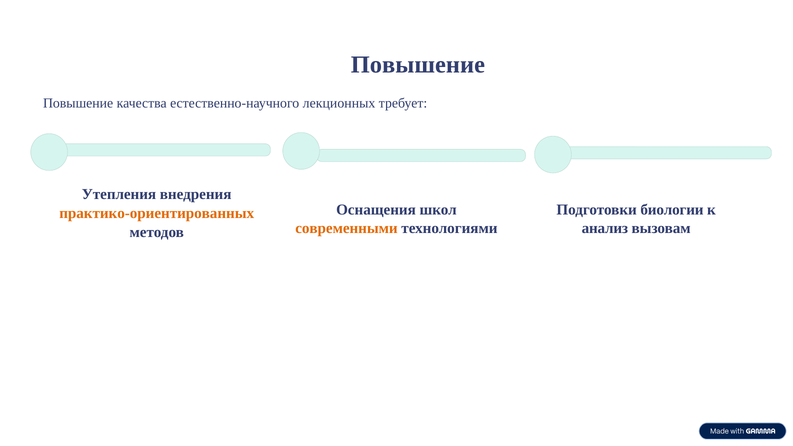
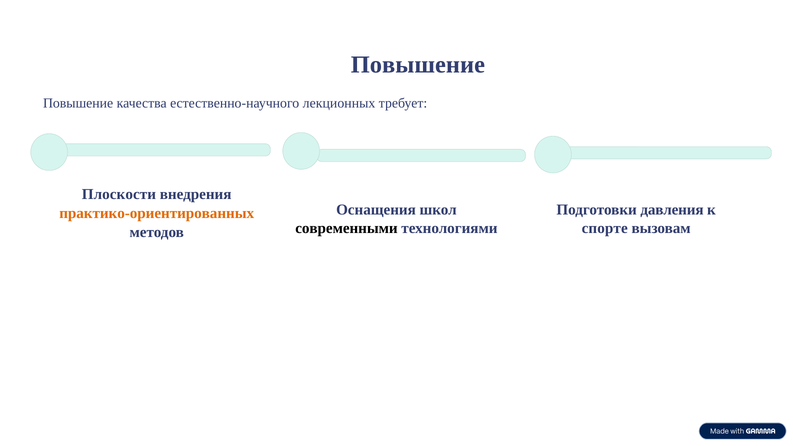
Утепления: Утепления -> Плоскости (119, 194)
биологии: биологии -> давления (672, 210)
современными colour: orange -> black (346, 229)
анализ: анализ -> спорте (605, 229)
